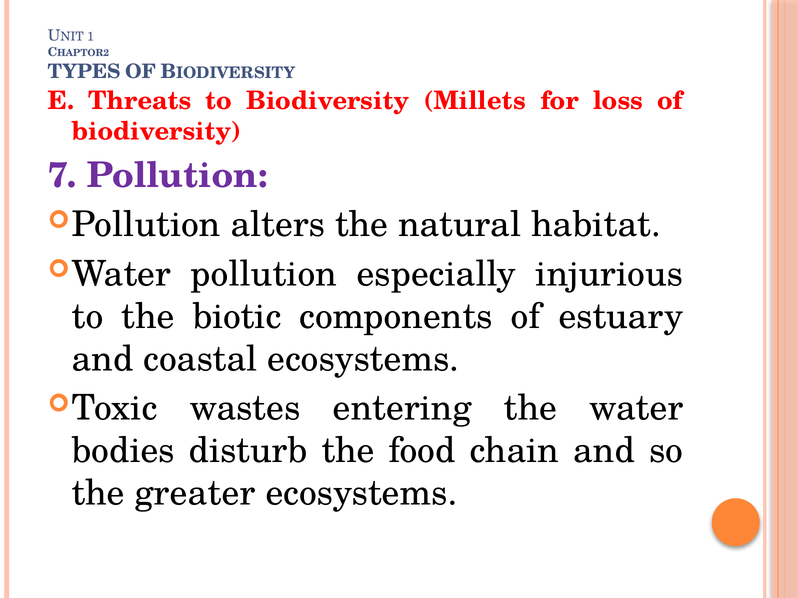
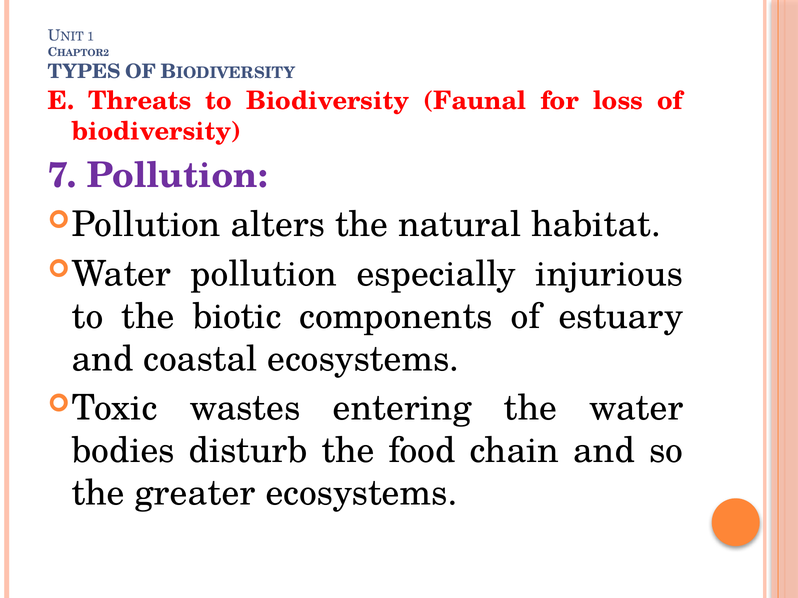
Millets: Millets -> Faunal (475, 101)
